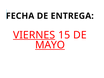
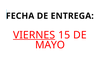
MAYO underline: present -> none (50, 45)
